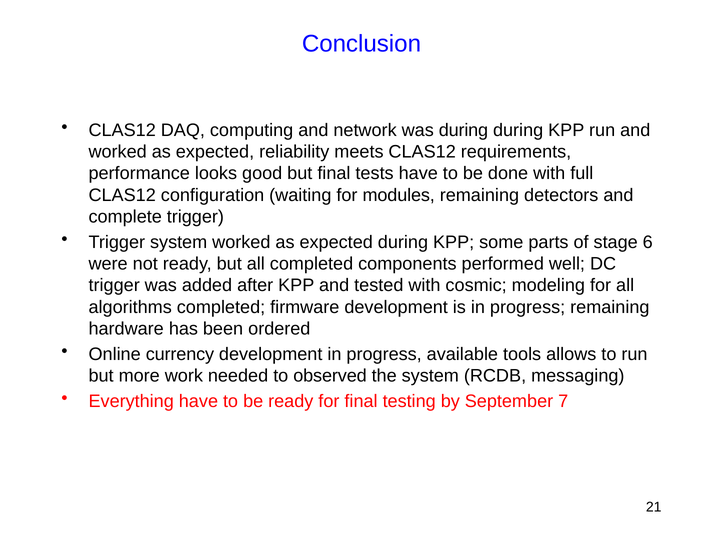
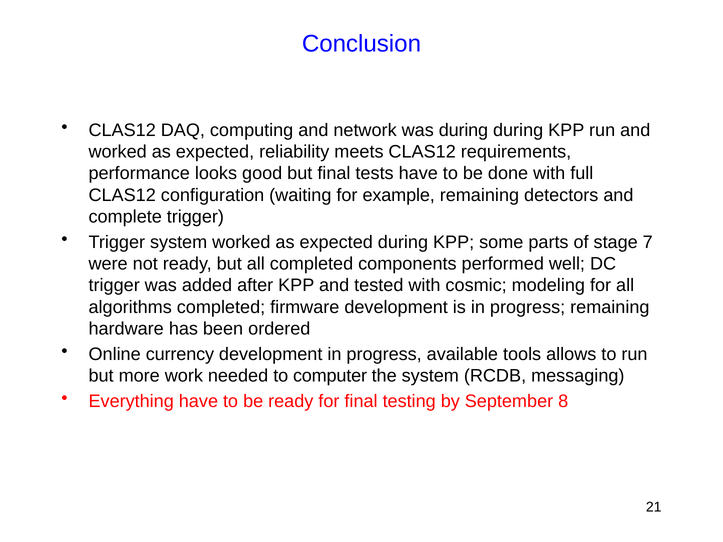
modules: modules -> example (399, 195)
6: 6 -> 7 (648, 242)
observed: observed -> computer (330, 376)
7: 7 -> 8 (563, 401)
